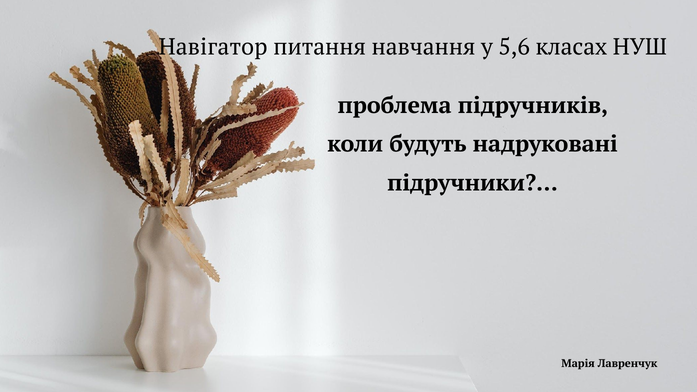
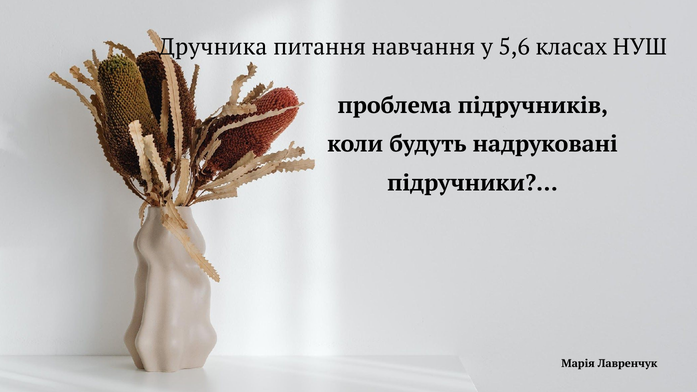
Навігатор: Навігатор -> Дручника (213, 47)
